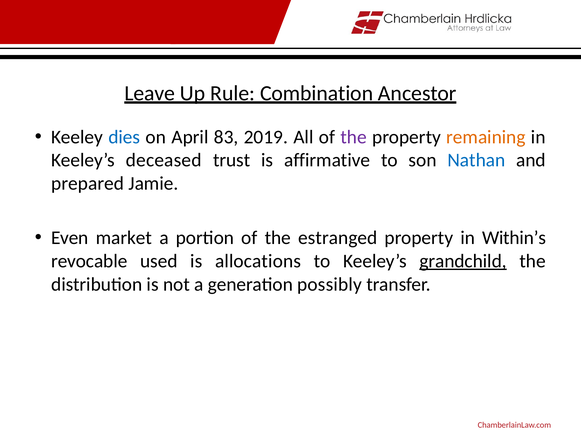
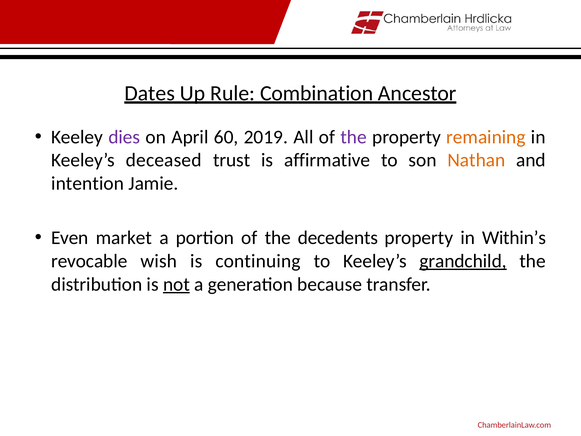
Leave: Leave -> Dates (150, 93)
dies colour: blue -> purple (124, 137)
83: 83 -> 60 (226, 137)
Nathan colour: blue -> orange (476, 160)
prepared: prepared -> intention (88, 183)
estranged: estranged -> decedents (338, 238)
used: used -> wish (159, 261)
allocations: allocations -> continuing (258, 261)
not underline: none -> present (176, 284)
possibly: possibly -> because (330, 284)
